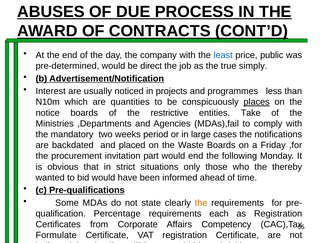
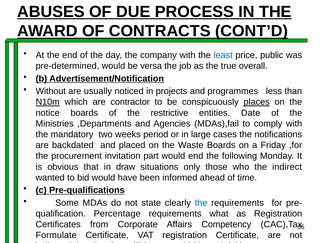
direct: direct -> versa (151, 66)
simply: simply -> overall (253, 66)
Interest: Interest -> Without (51, 91)
N10m underline: none -> present (48, 102)
quantities: quantities -> contractor (130, 102)
Take: Take -> Date (251, 113)
strict: strict -> draw (126, 167)
the thereby: thereby -> indirect (287, 167)
the colour: orange -> blue (201, 203)
each: each -> what (219, 214)
